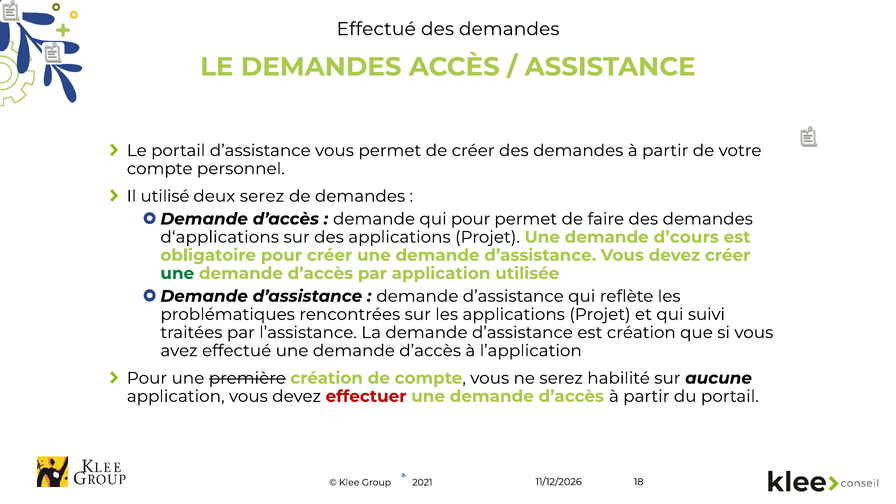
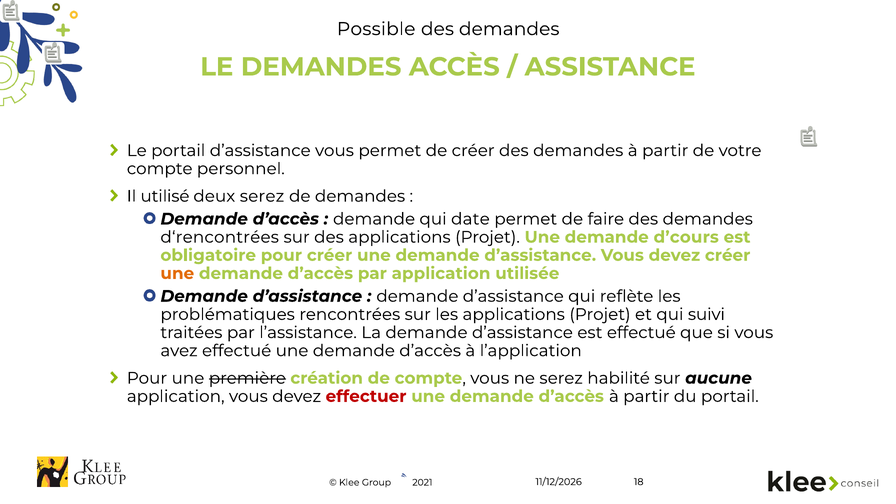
Effectué: Effectué -> Possible (376, 29)
qui pour: pour -> date (470, 219)
d‘applications: d‘applications -> d‘rencontrées (220, 237)
une colour: green -> orange (177, 273)
est création: création -> effectué (641, 333)
